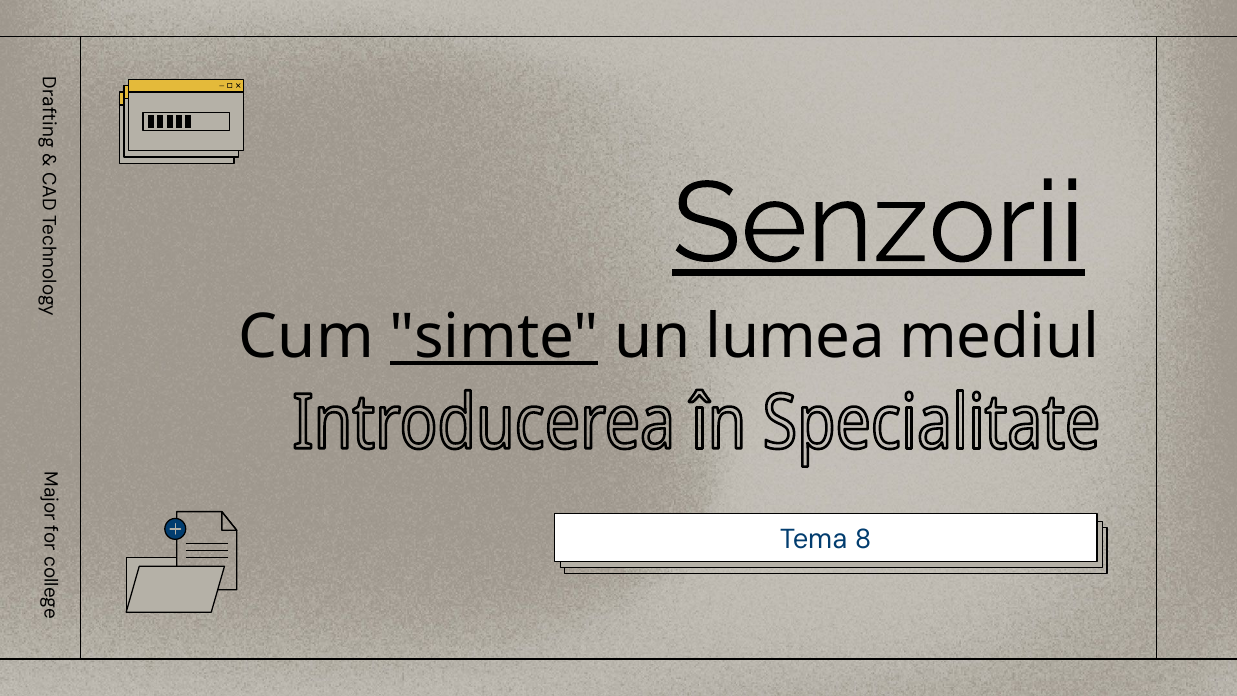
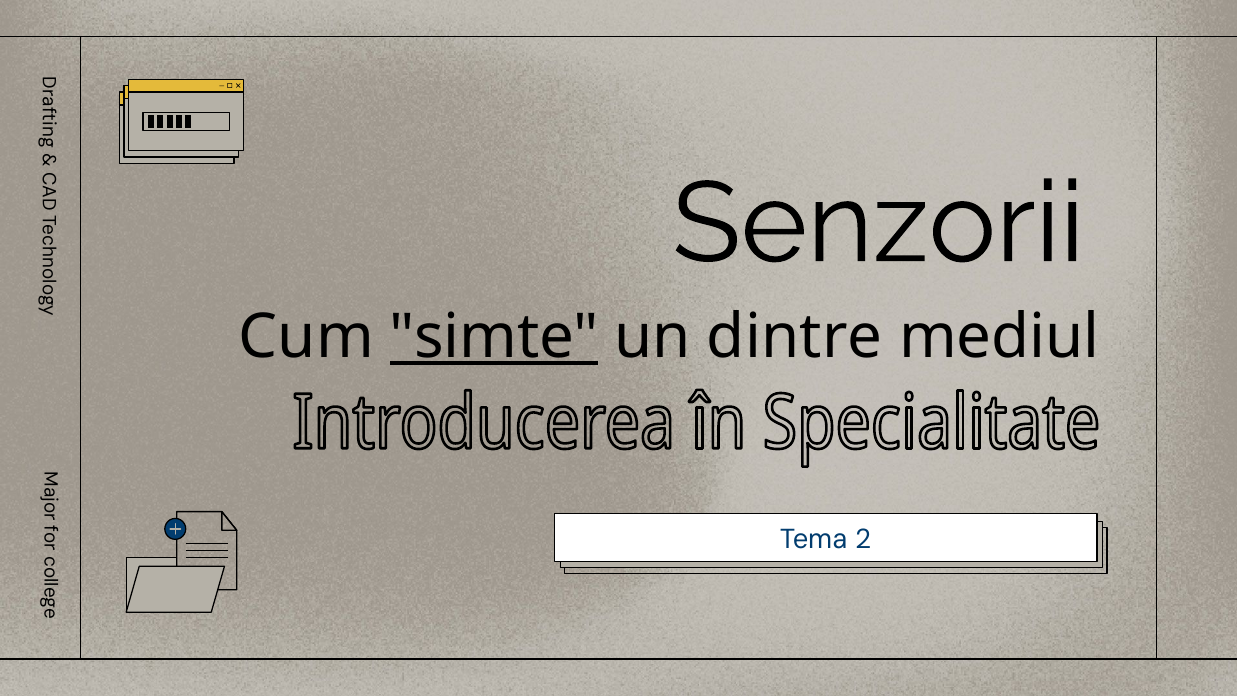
Senzorii underline: present -> none (878, 224)
lumea: lumea -> dintre (795, 337)
8: 8 -> 2 (863, 539)
